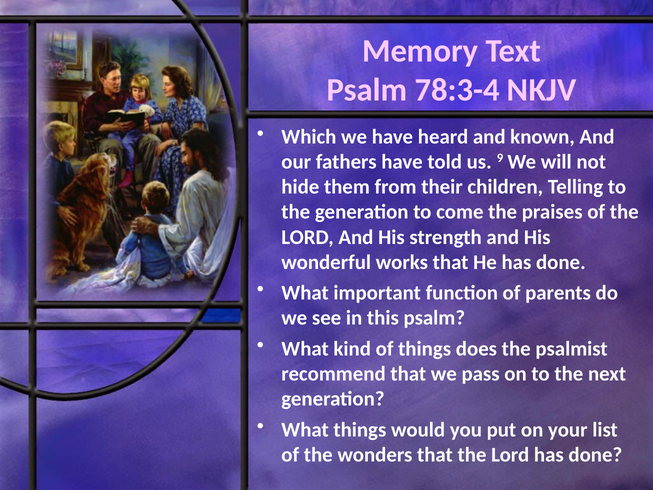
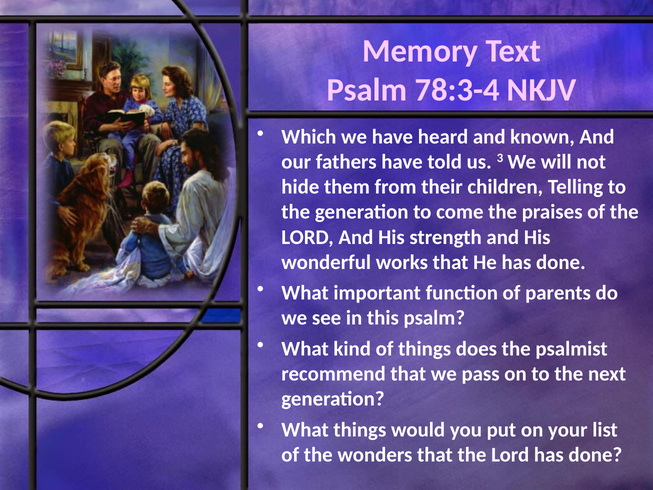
9: 9 -> 3 (500, 158)
